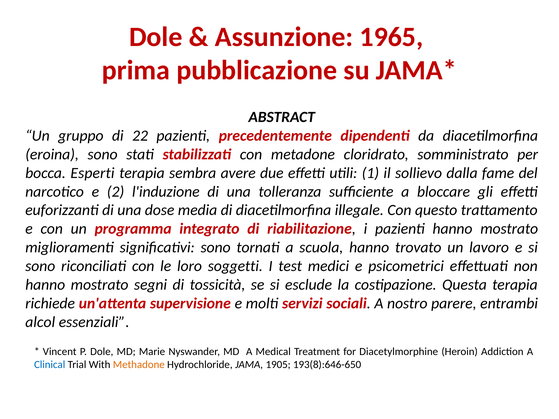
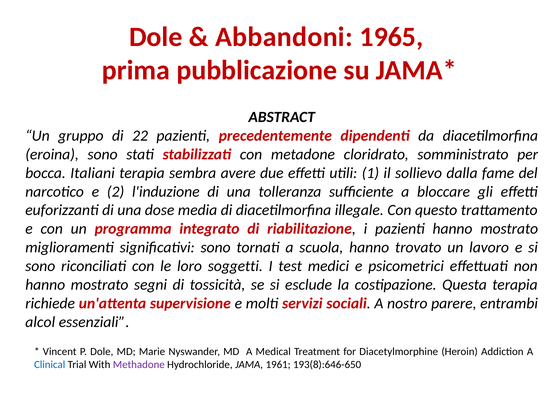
Assunzione: Assunzione -> Abbandoni (284, 37)
Esperti: Esperti -> Italiani (93, 173)
Methadone colour: orange -> purple (139, 365)
1905: 1905 -> 1961 (278, 365)
